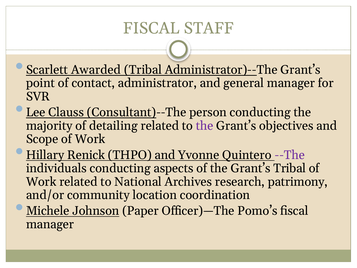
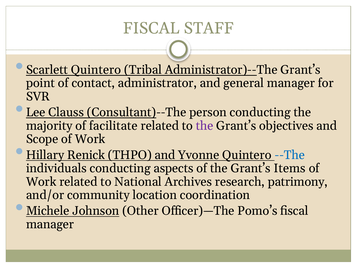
Scarlett Awarded: Awarded -> Quintero (96, 70)
detailing: detailing -> facilitate (113, 126)
--The colour: purple -> blue (290, 155)
Grant’s Tribal: Tribal -> Items (290, 168)
Paper: Paper -> Other (140, 211)
